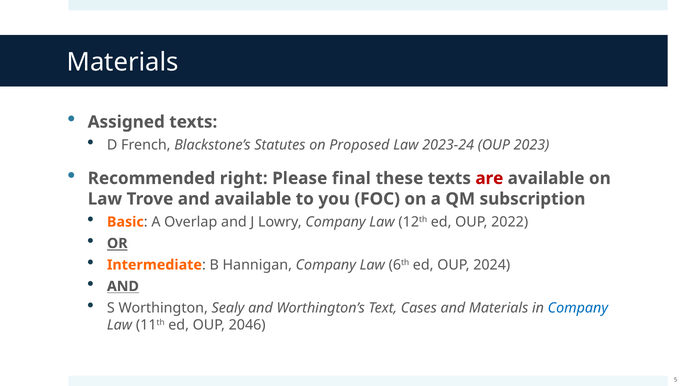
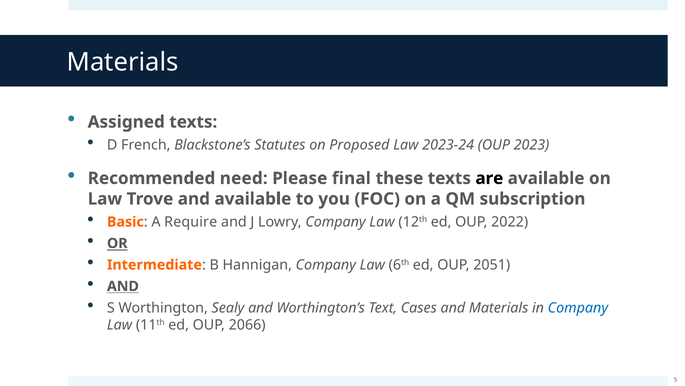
right: right -> need (244, 178)
are colour: red -> black (489, 178)
Overlap: Overlap -> Require (191, 222)
2024: 2024 -> 2051 (492, 264)
2046: 2046 -> 2066 (247, 325)
